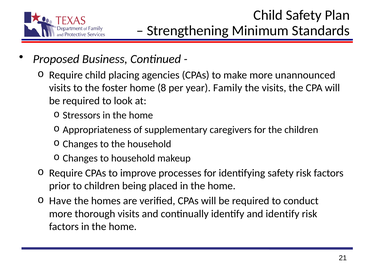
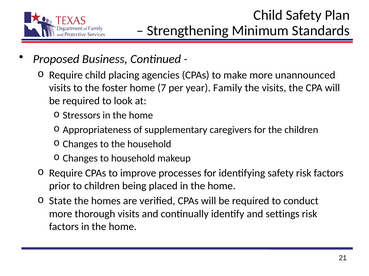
8: 8 -> 7 (162, 88)
Have: Have -> State (60, 201)
and identify: identify -> settings (283, 214)
